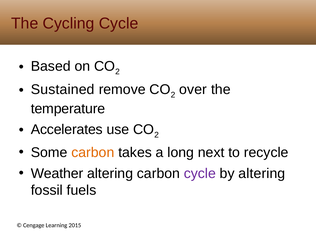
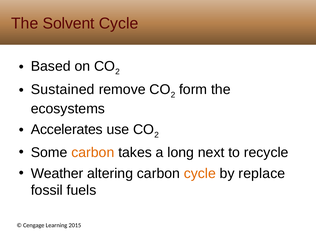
Cycling: Cycling -> Solvent (69, 23)
over: over -> form (193, 89)
temperature: temperature -> ecosystems (68, 109)
cycle colour: purple -> orange (200, 173)
by altering: altering -> replace (262, 173)
